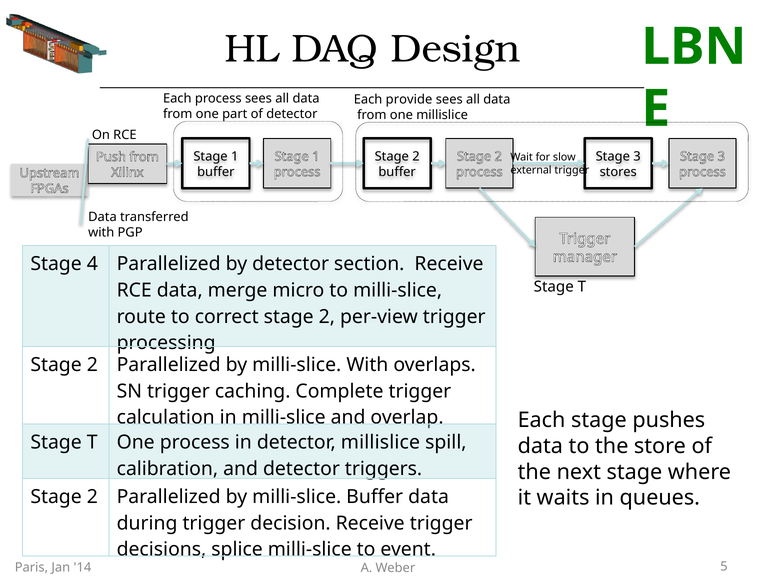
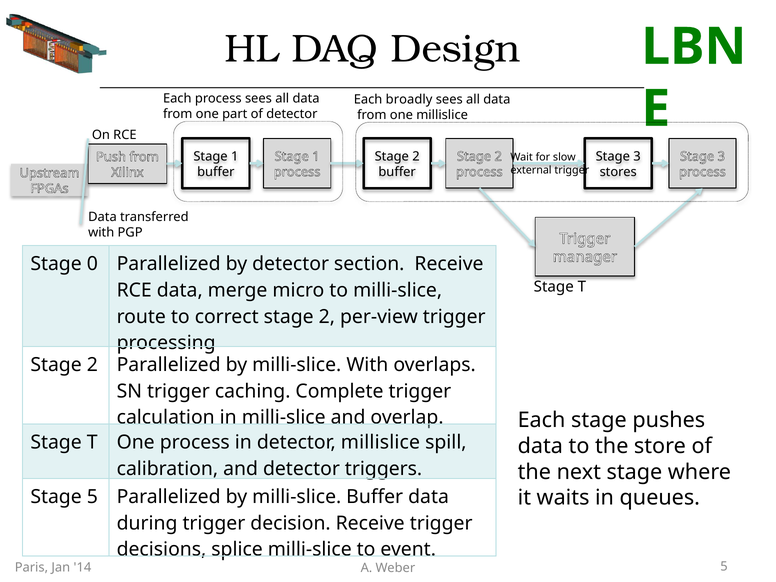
provide: provide -> broadly (409, 100)
4: 4 -> 0 (92, 264)
2: 2 -> 5 (92, 497)
